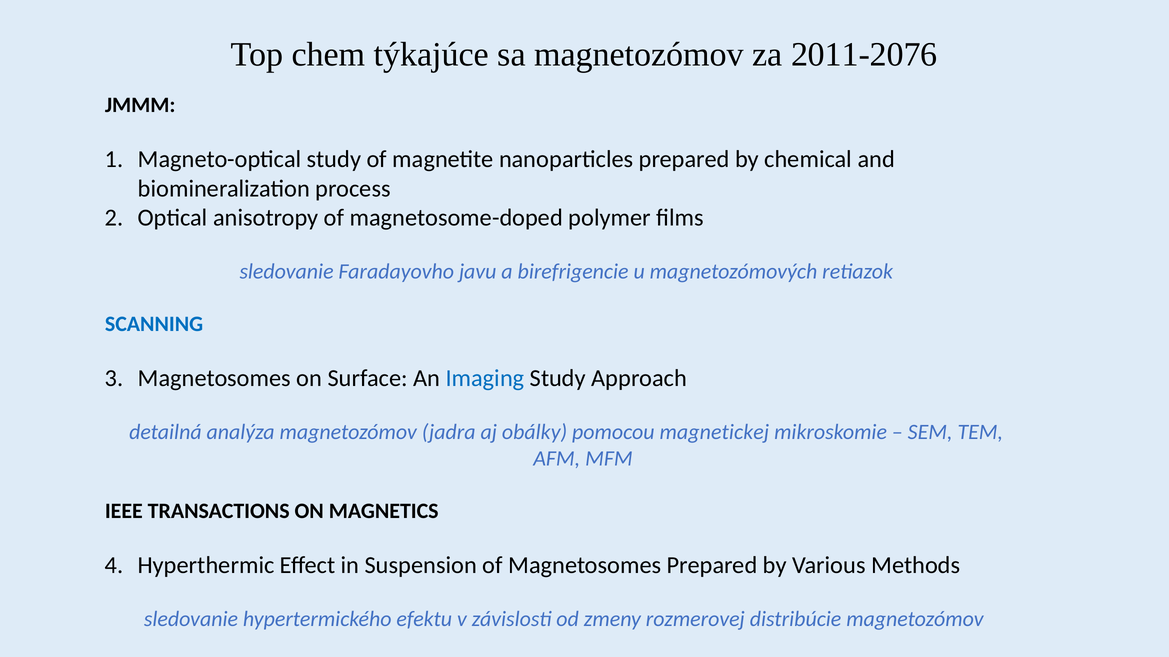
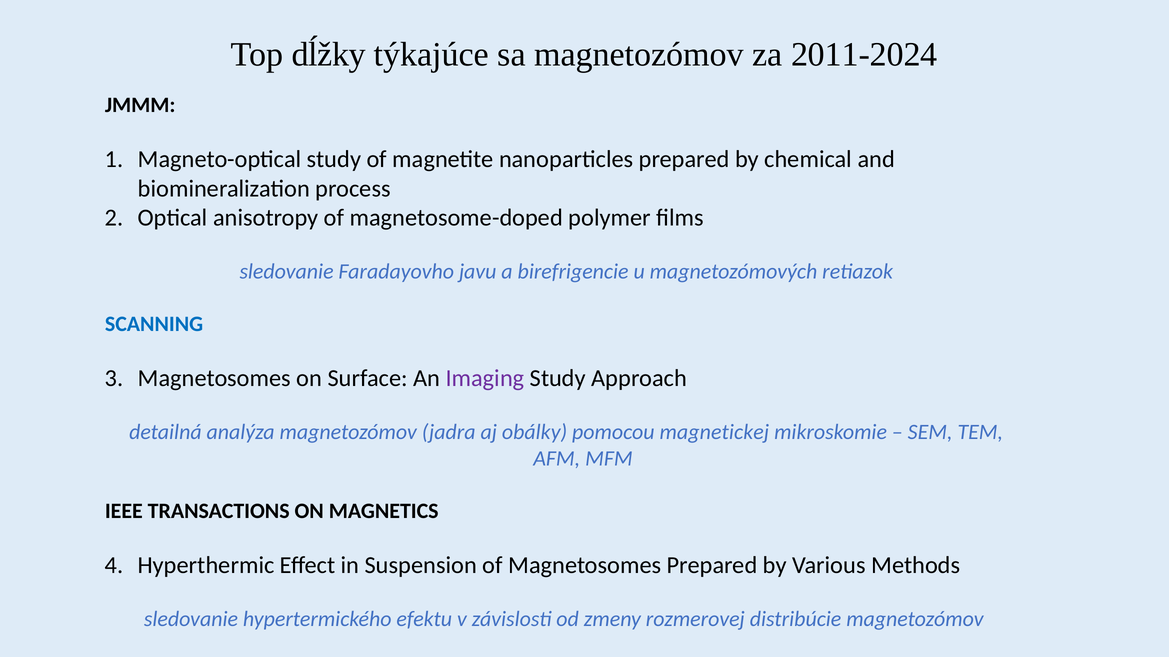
chem: chem -> dĺžky (329, 55)
2011-2076: 2011-2076 -> 2011-2024 (864, 55)
Imaging colour: blue -> purple (485, 379)
